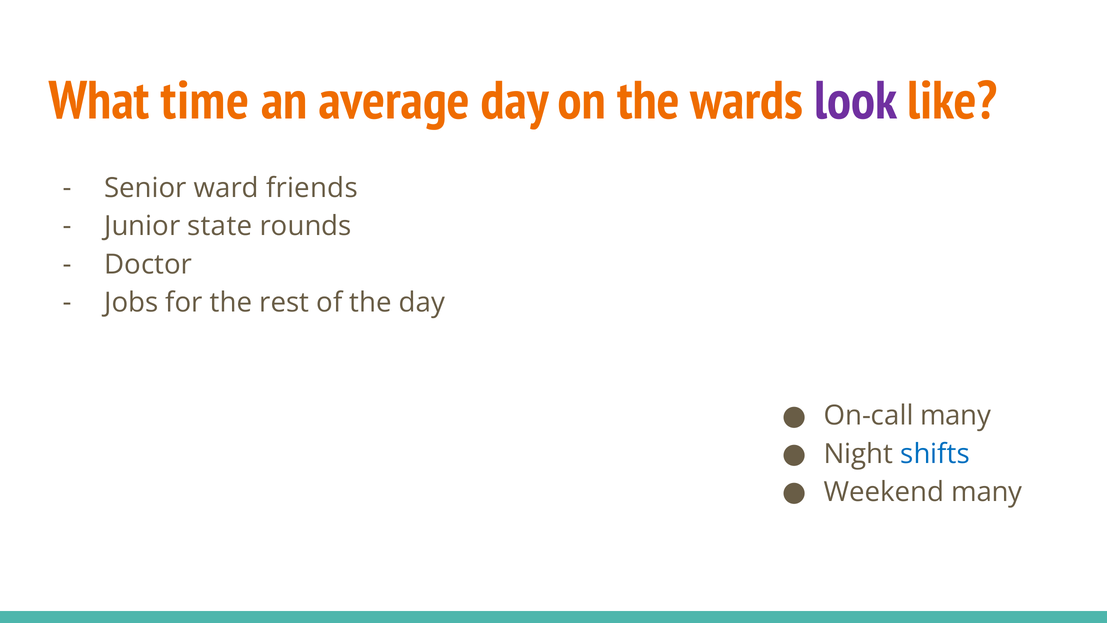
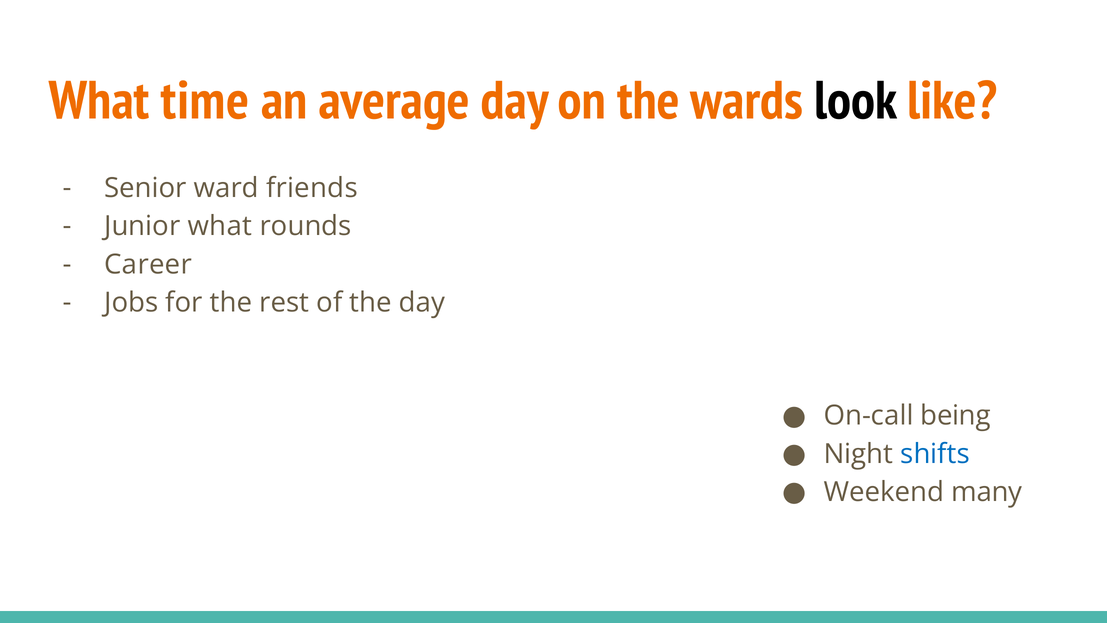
look colour: purple -> black (856, 101)
Junior state: state -> what (220, 226)
Doctor: Doctor -> Career (148, 264)
On-call many: many -> being (956, 416)
